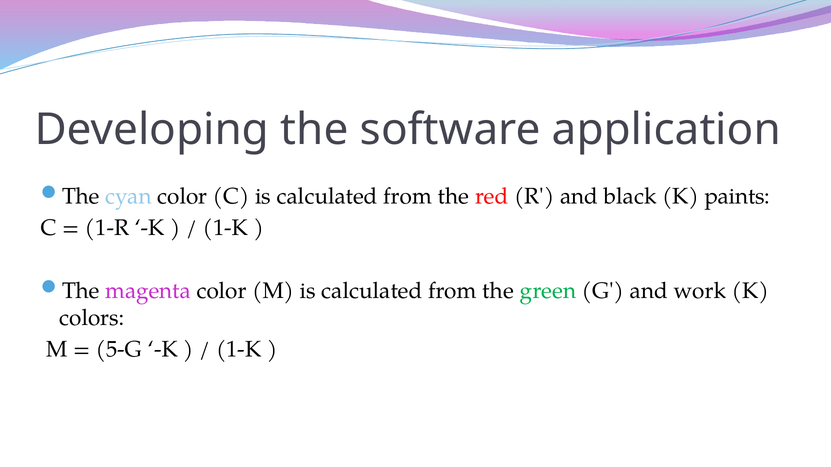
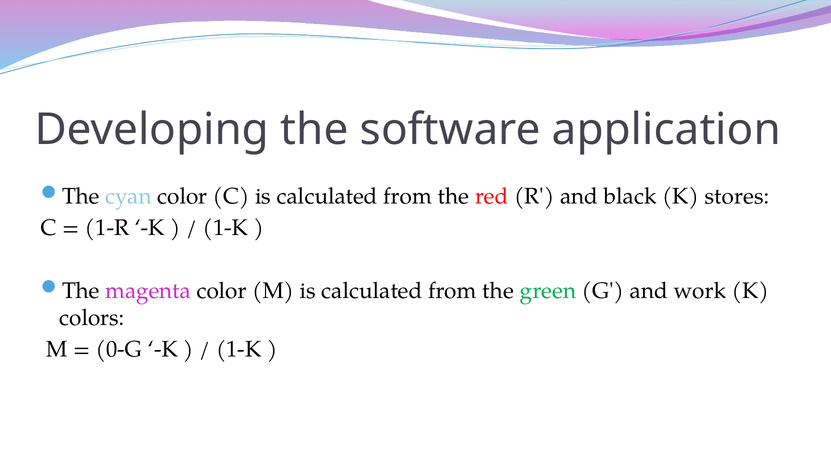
paints: paints -> stores (737, 197)
5-G: 5-G -> 0-G (119, 350)
